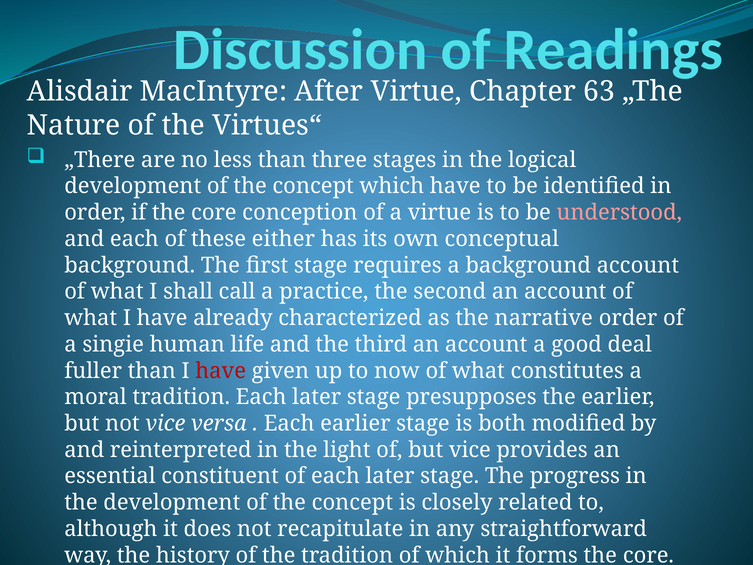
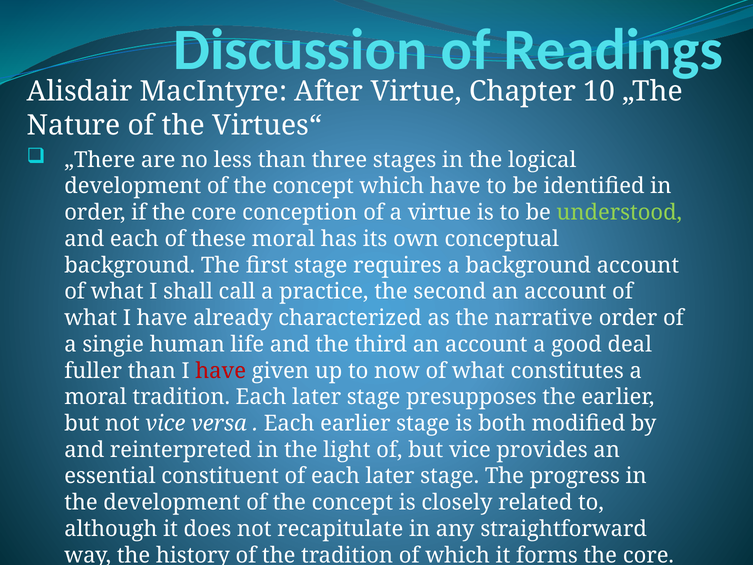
63: 63 -> 10 (599, 92)
understood colour: pink -> light green (619, 212)
these either: either -> moral (283, 239)
